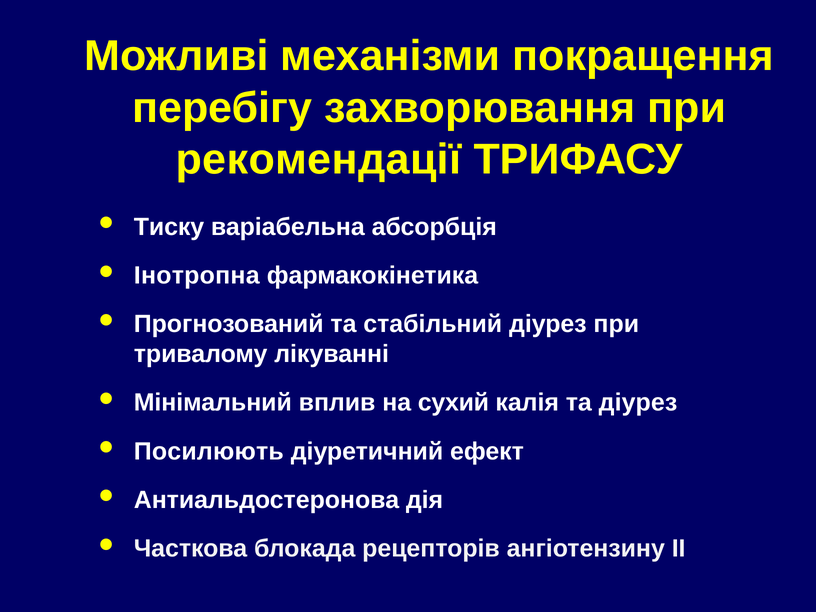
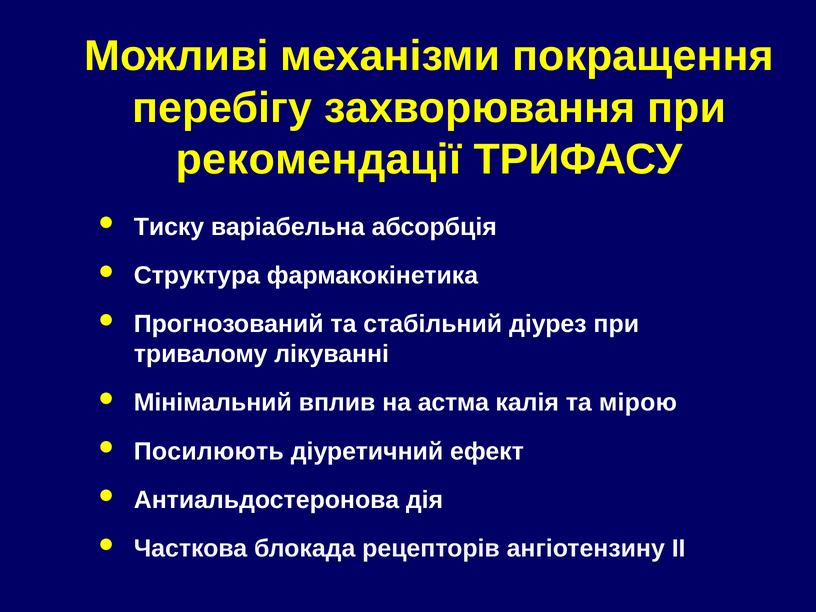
Інотропна: Інотропна -> Структура (197, 276)
сухий: сухий -> астма (453, 403)
та діурез: діурез -> мірою (638, 403)
